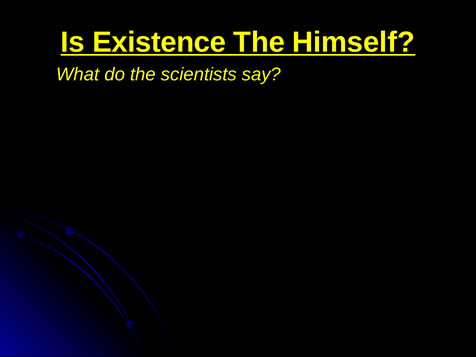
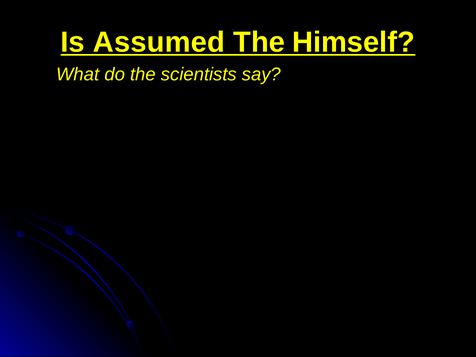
Existence: Existence -> Assumed (159, 42)
